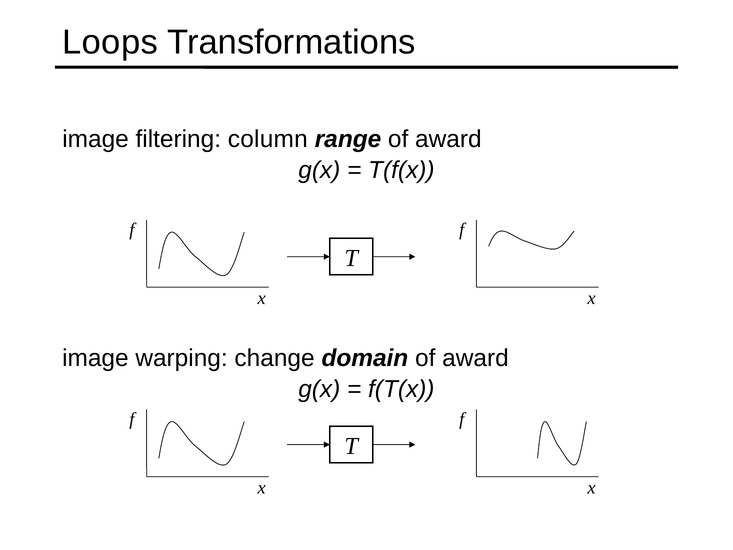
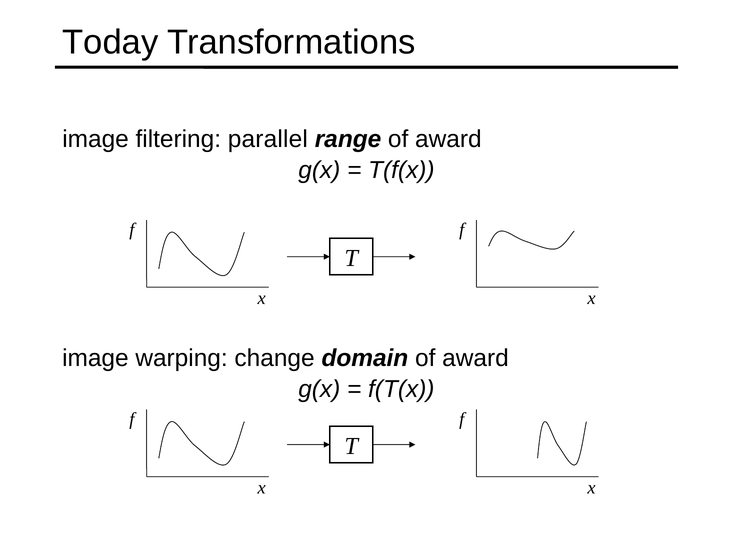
Loops: Loops -> Today (110, 42)
column: column -> parallel (268, 139)
